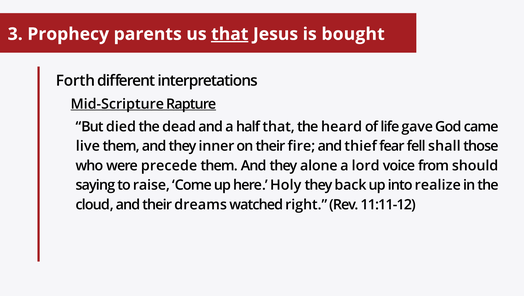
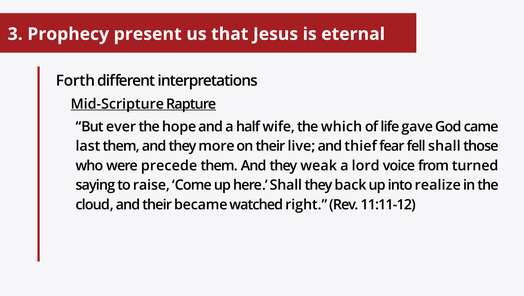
parents: parents -> present (148, 34)
that underline: present -> none (230, 34)
bought: bought -> eternal (353, 34)
died: died -> ever (121, 127)
dead: dead -> hope (179, 127)
half that: that -> wife (279, 127)
heard: heard -> which (342, 127)
live: live -> last (88, 146)
inner: inner -> more (216, 146)
fire: fire -> live (301, 146)
alone: alone -> weak (319, 165)
should: should -> turned (475, 165)
here Holy: Holy -> Shall (286, 185)
dreams: dreams -> became (201, 204)
